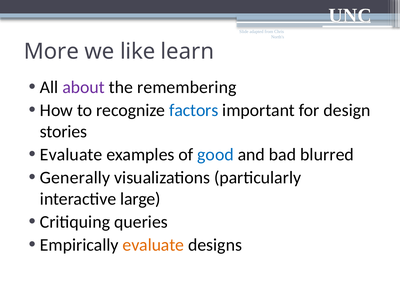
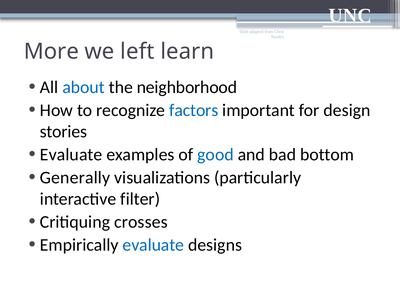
like: like -> left (137, 52)
about colour: purple -> blue (84, 87)
remembering: remembering -> neighborhood (187, 87)
blurred: blurred -> bottom (327, 155)
large: large -> filter (140, 199)
queries: queries -> crosses (141, 222)
evaluate colour: orange -> blue (153, 245)
